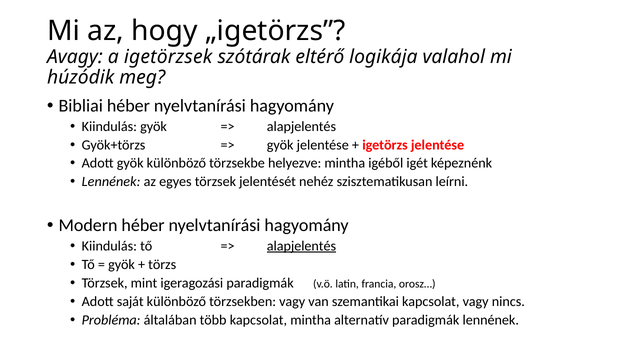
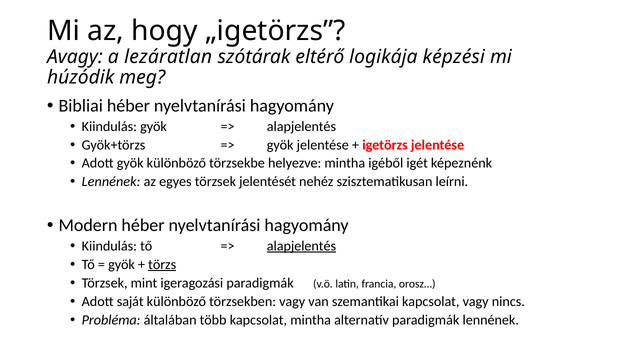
igetörzsek: igetörzsek -> lezáratlan (168, 57)
valahol: valahol -> képzési (454, 57)
törzs underline: none -> present (162, 265)
